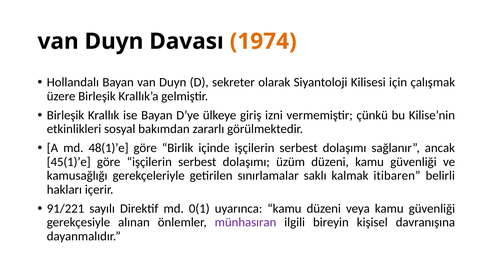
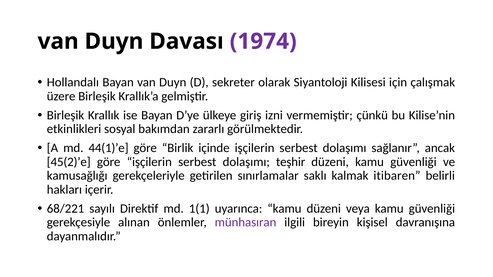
1974 colour: orange -> purple (263, 41)
48(1)’e: 48(1)’e -> 44(1)’e (109, 148)
45(1)’e: 45(1)’e -> 45(2)’e (69, 162)
üzüm: üzüm -> teşhir (291, 162)
91/221: 91/221 -> 68/221 (66, 209)
0(1: 0(1 -> 1(1 (199, 209)
